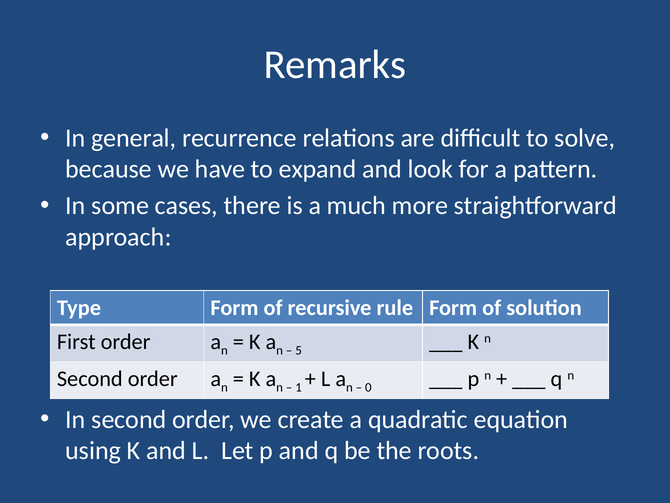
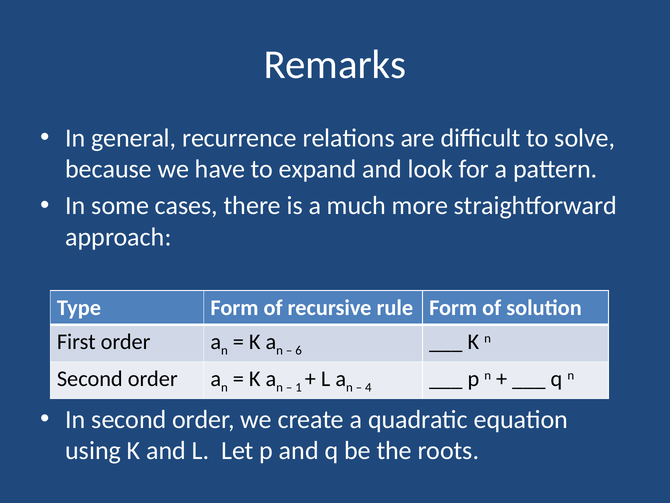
5: 5 -> 6 (299, 350)
0: 0 -> 4 (368, 387)
